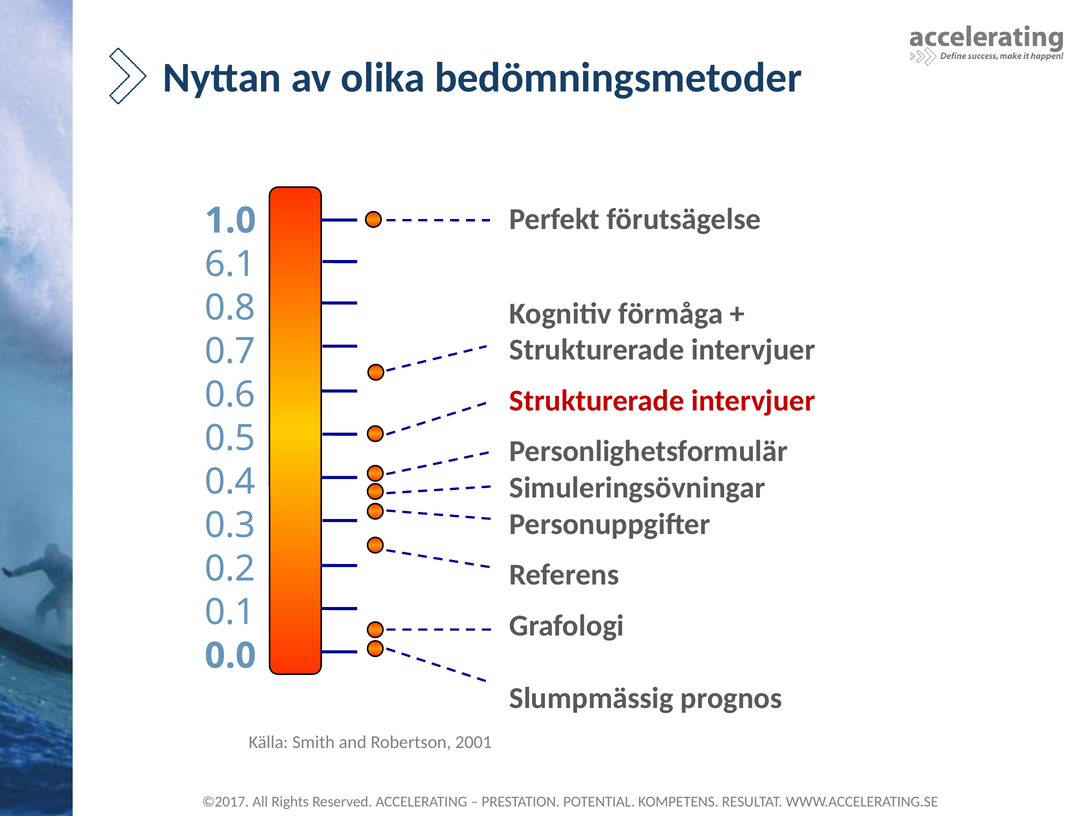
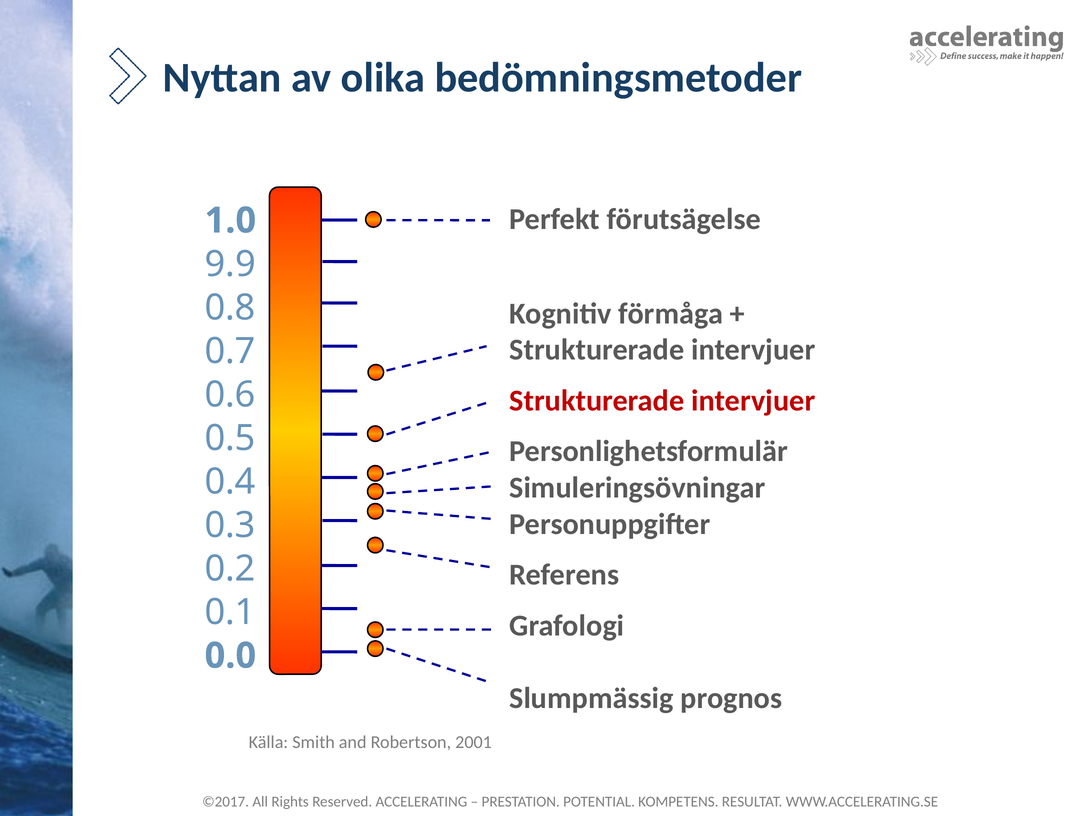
6.1: 6.1 -> 9.9 (230, 264)
